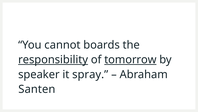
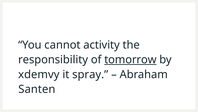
boards: boards -> activity (102, 45)
responsibility underline: present -> none (53, 59)
speaker: speaker -> xdemvy (39, 74)
